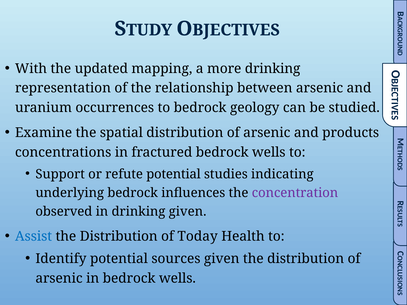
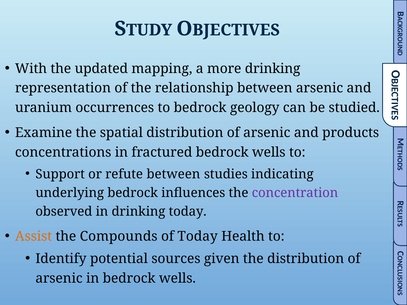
refute potential: potential -> between (173, 174)
drinking given: given -> today (188, 212)
Assist colour: blue -> orange (34, 237)
Distribution: Distribution -> Compounds (119, 237)
